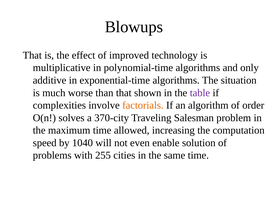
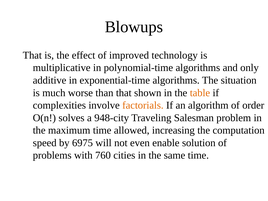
table colour: purple -> orange (200, 93)
370-city: 370-city -> 948-city (112, 118)
1040: 1040 -> 6975 (82, 143)
255: 255 -> 760 (103, 155)
